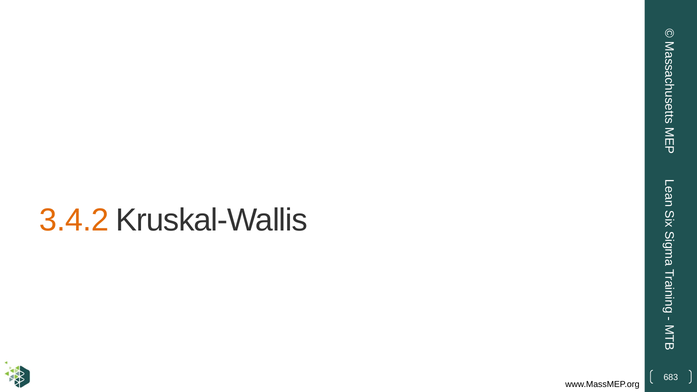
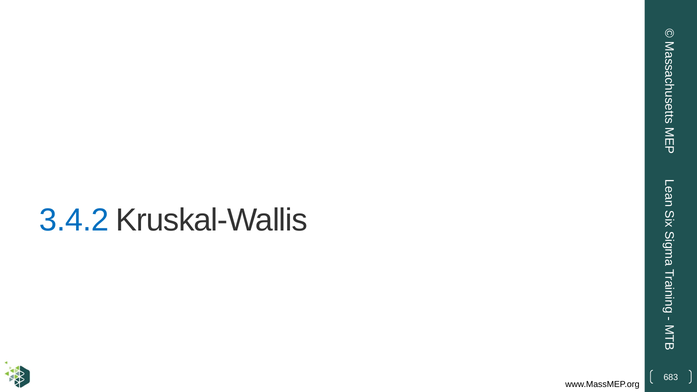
3.4.2 colour: orange -> blue (74, 220)
